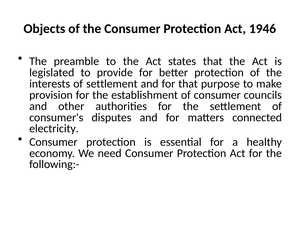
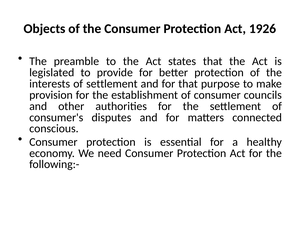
1946: 1946 -> 1926 (263, 29)
electricity: electricity -> conscious (54, 129)
